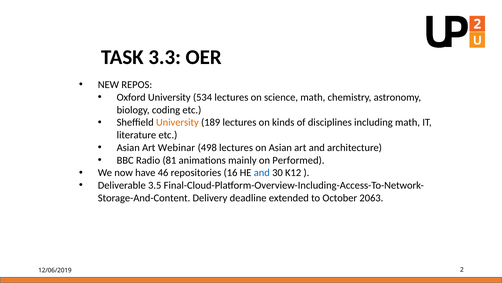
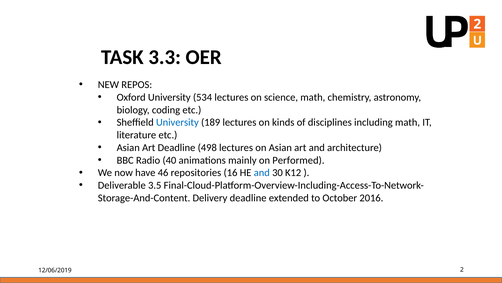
University colour: orange -> blue (177, 122)
Art Webinar: Webinar -> Deadline (177, 147)
81: 81 -> 40 (169, 160)
2063: 2063 -> 2016 (371, 198)
